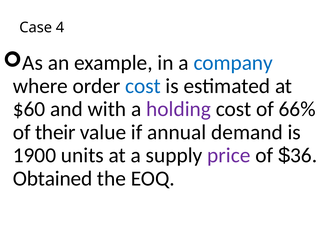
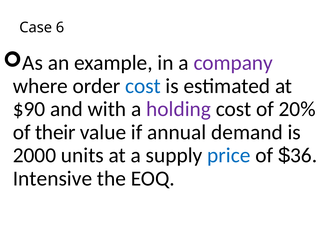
4: 4 -> 6 (60, 28)
company colour: blue -> purple (233, 63)
$60: $60 -> $90 (29, 109)
66%: 66% -> 20% (297, 109)
1900: 1900 -> 2000 (34, 155)
price colour: purple -> blue (229, 155)
Obtained: Obtained -> Intensive (52, 178)
